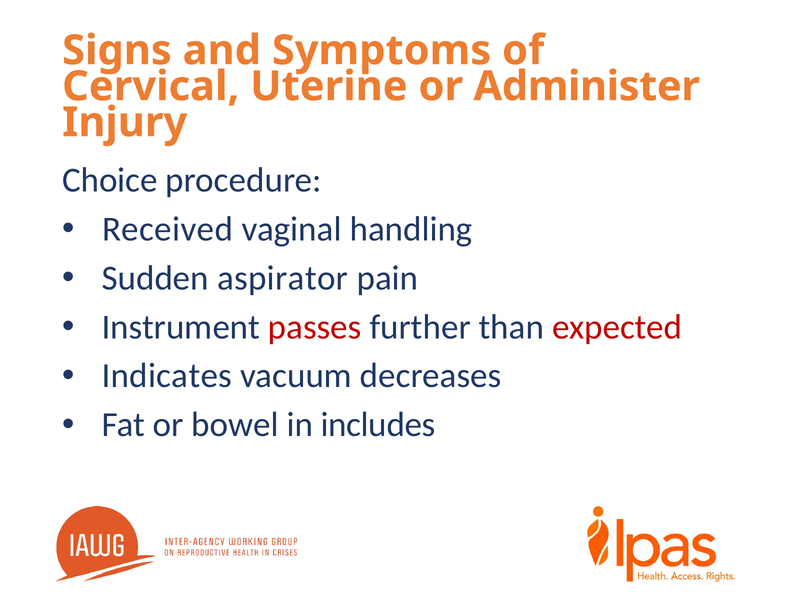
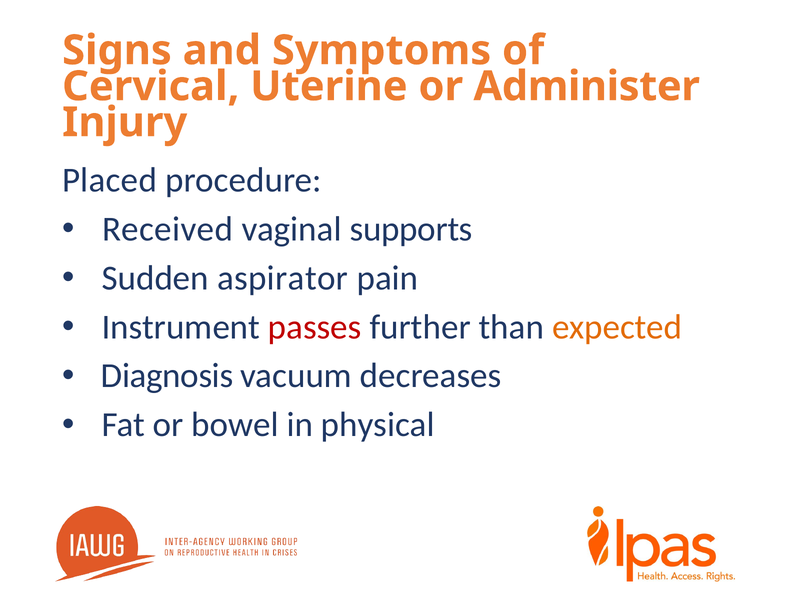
Choice: Choice -> Placed (110, 180)
handling: handling -> supports (411, 229)
expected colour: red -> orange (617, 327)
Indicates: Indicates -> Diagnosis (167, 376)
includes: includes -> physical (378, 425)
